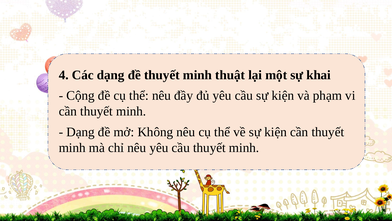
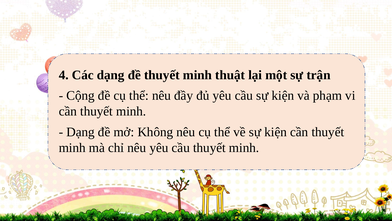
khai: khai -> trận (319, 75)
